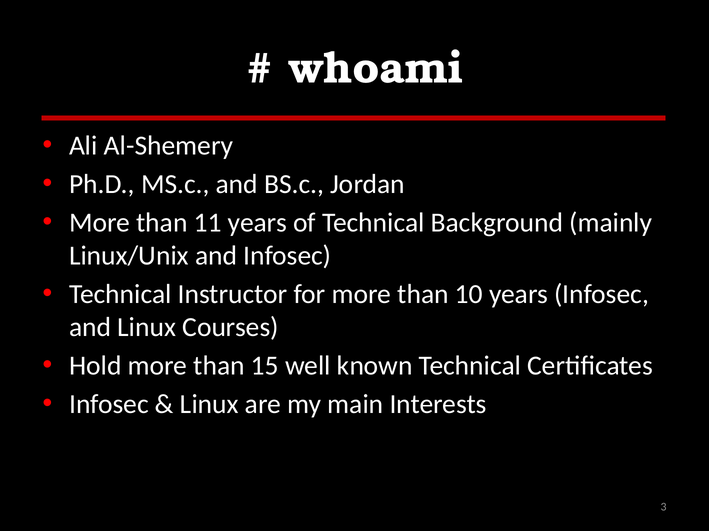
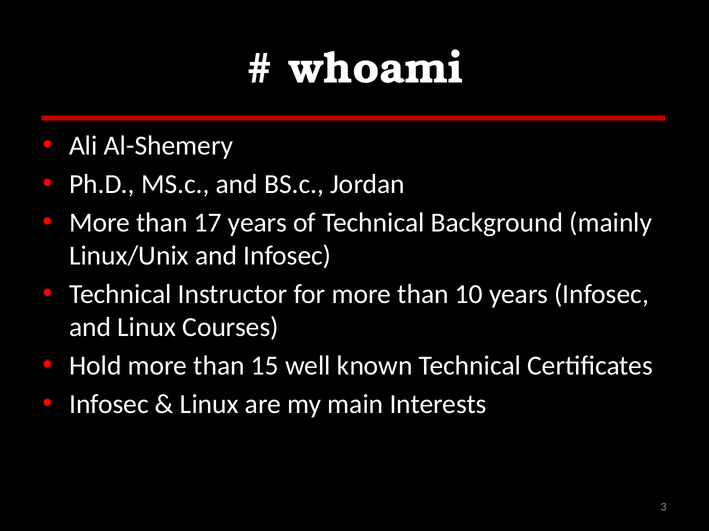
11: 11 -> 17 (208, 223)
